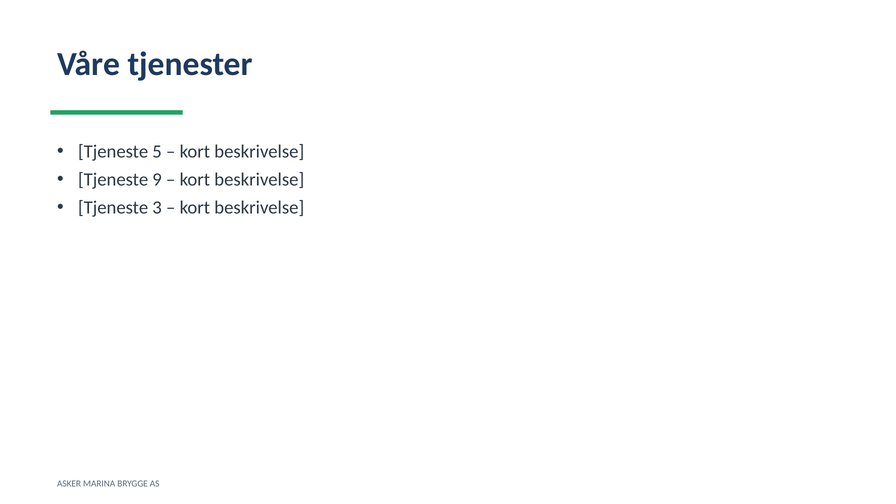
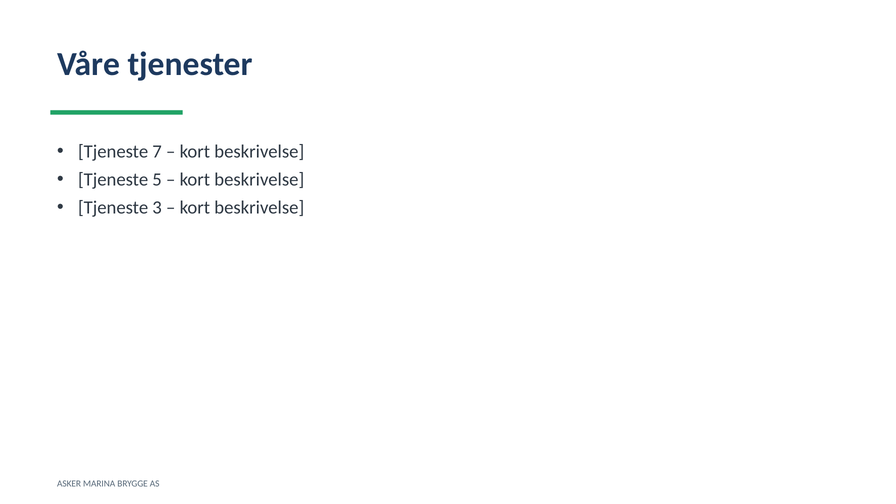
5: 5 -> 7 (157, 152)
9: 9 -> 5 (157, 180)
